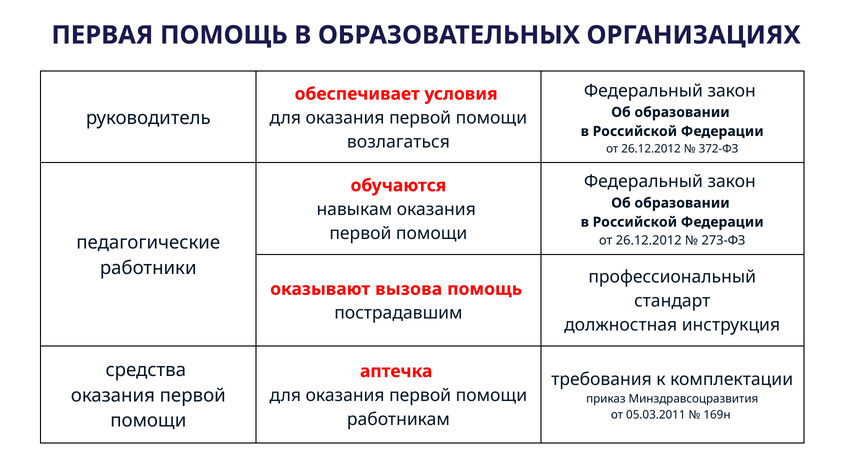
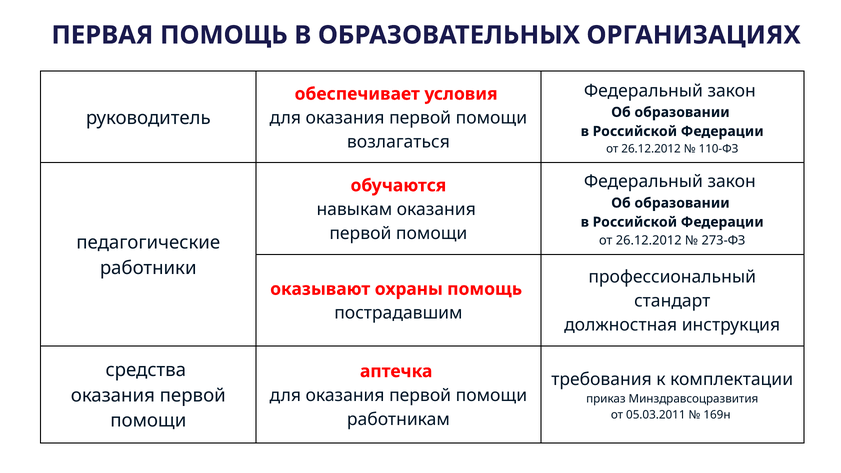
372-ФЗ: 372-ФЗ -> 110-ФЗ (719, 149)
вызова: вызова -> охраны (409, 289)
